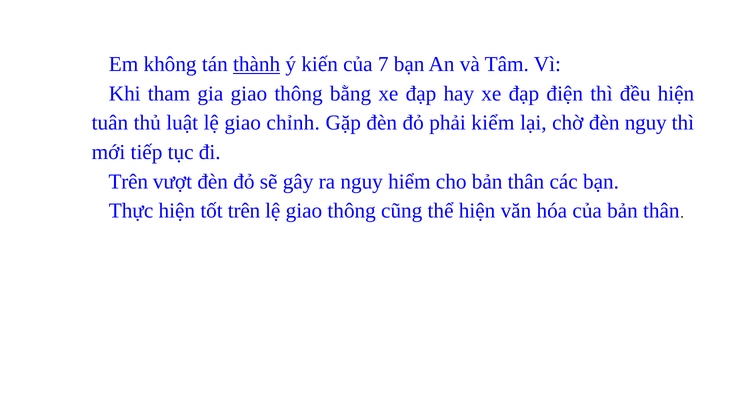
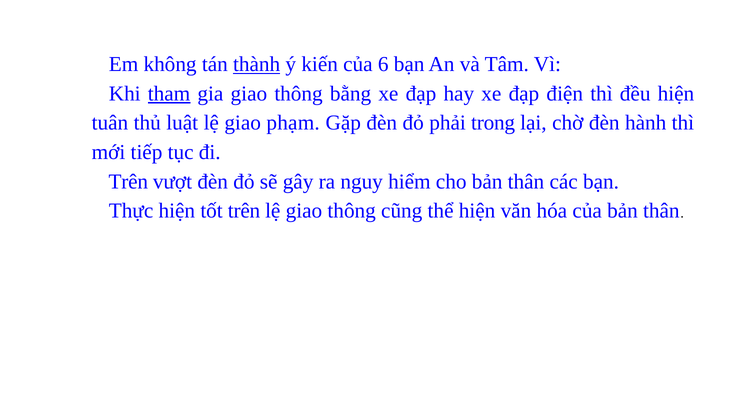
7: 7 -> 6 (383, 64)
tham underline: none -> present (169, 94)
chỉnh: chỉnh -> phạm (293, 123)
kiểm: kiểm -> trong (493, 123)
đèn nguy: nguy -> hành (646, 123)
